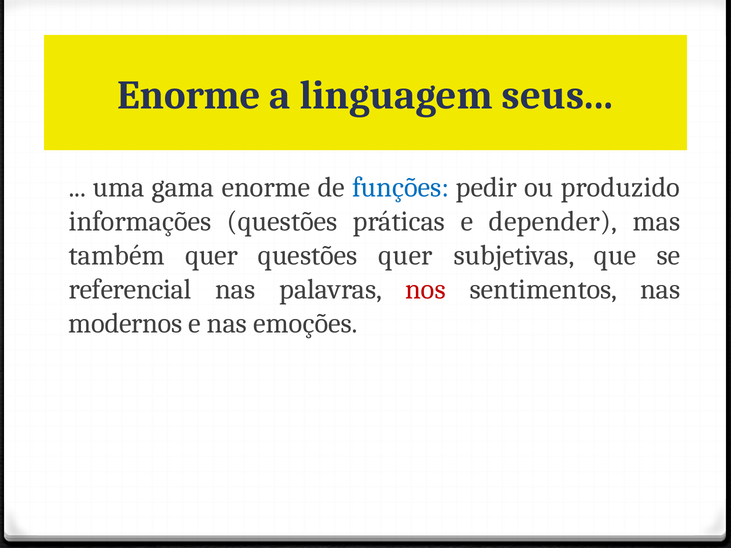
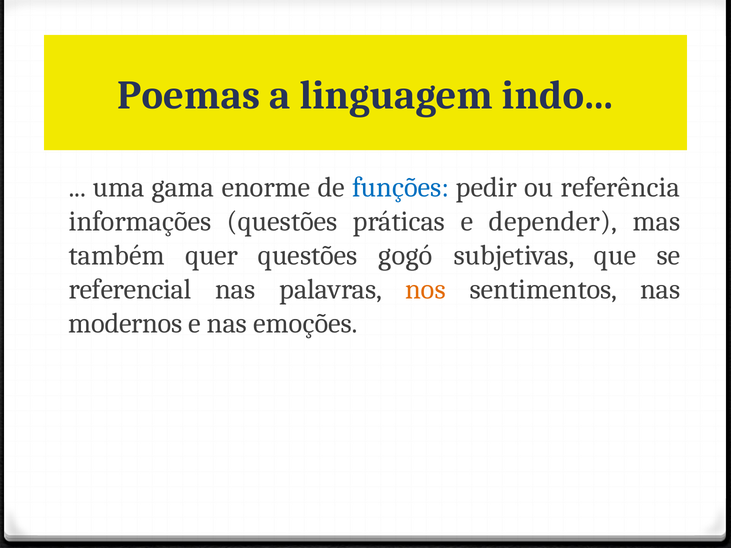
Enorme: Enorme -> Poemas (189, 95)
seus: seus -> indo (557, 95)
produzido: produzido -> referência (620, 187)
questões quer: quer -> gogó (405, 256)
nos colour: red -> orange (425, 290)
